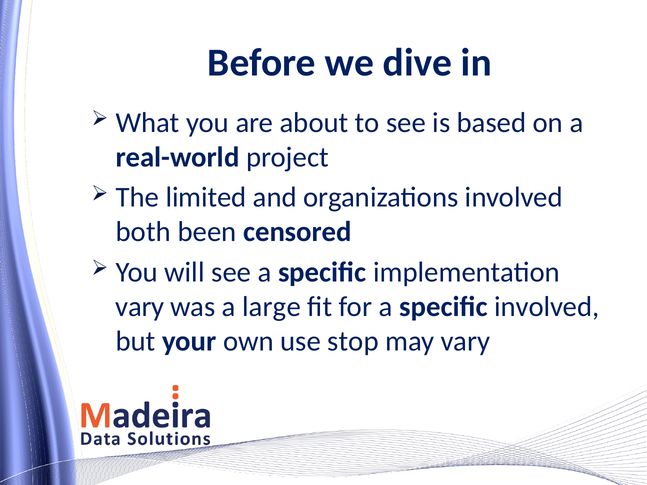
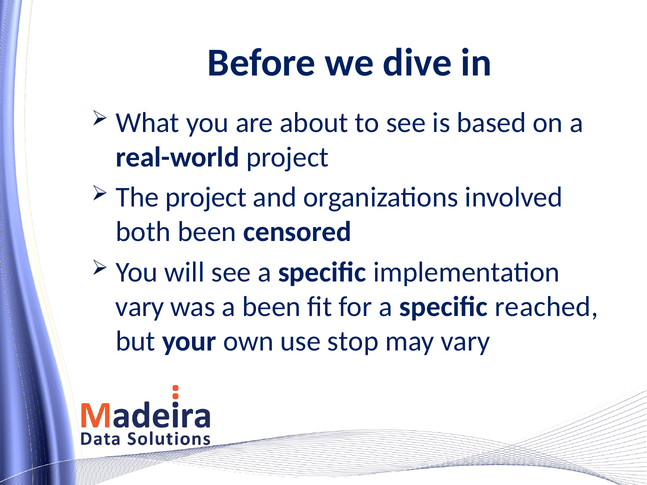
The limited: limited -> project (206, 198)
a large: large -> been (272, 307)
specific involved: involved -> reached (547, 307)
